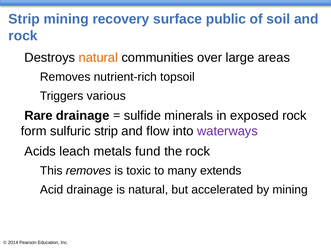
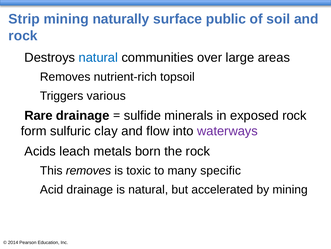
recovery: recovery -> naturally (121, 19)
natural colour: orange -> blue (98, 57)
sulfuric strip: strip -> clay (106, 131)
fund: fund -> born (148, 151)
extends: extends -> specific (221, 170)
